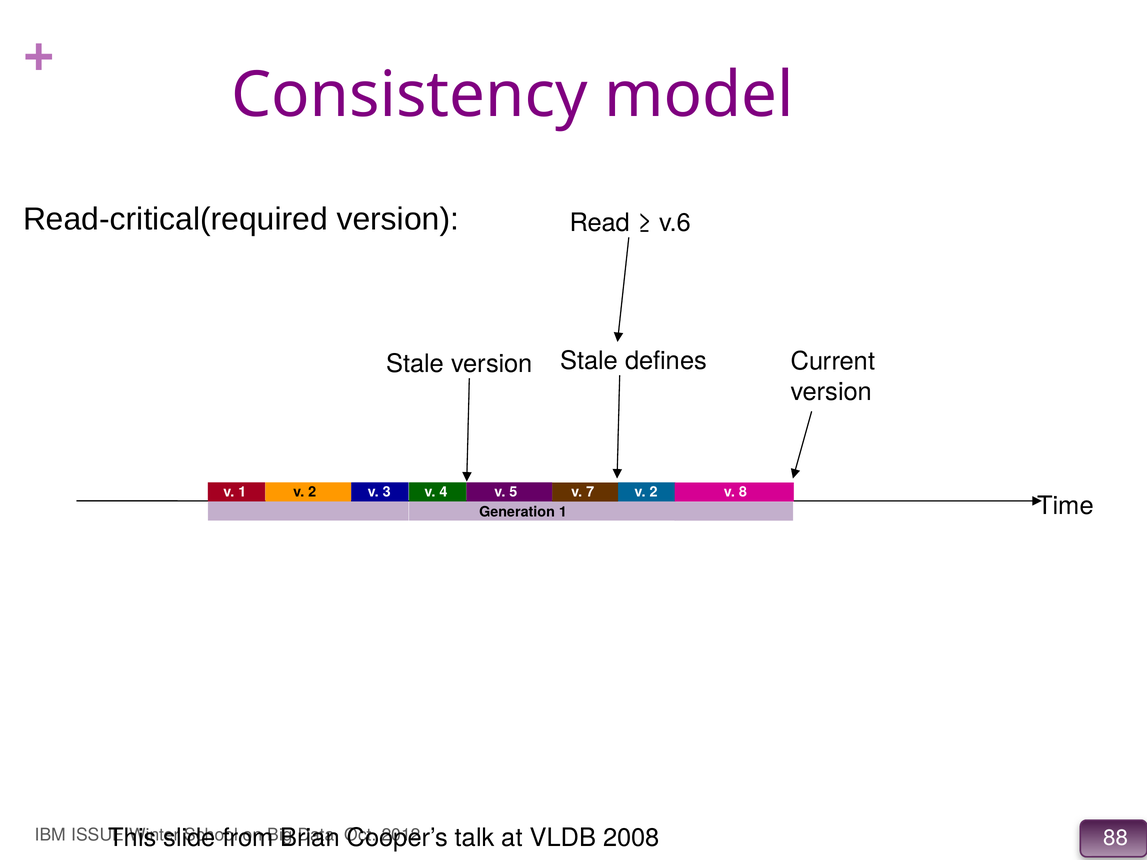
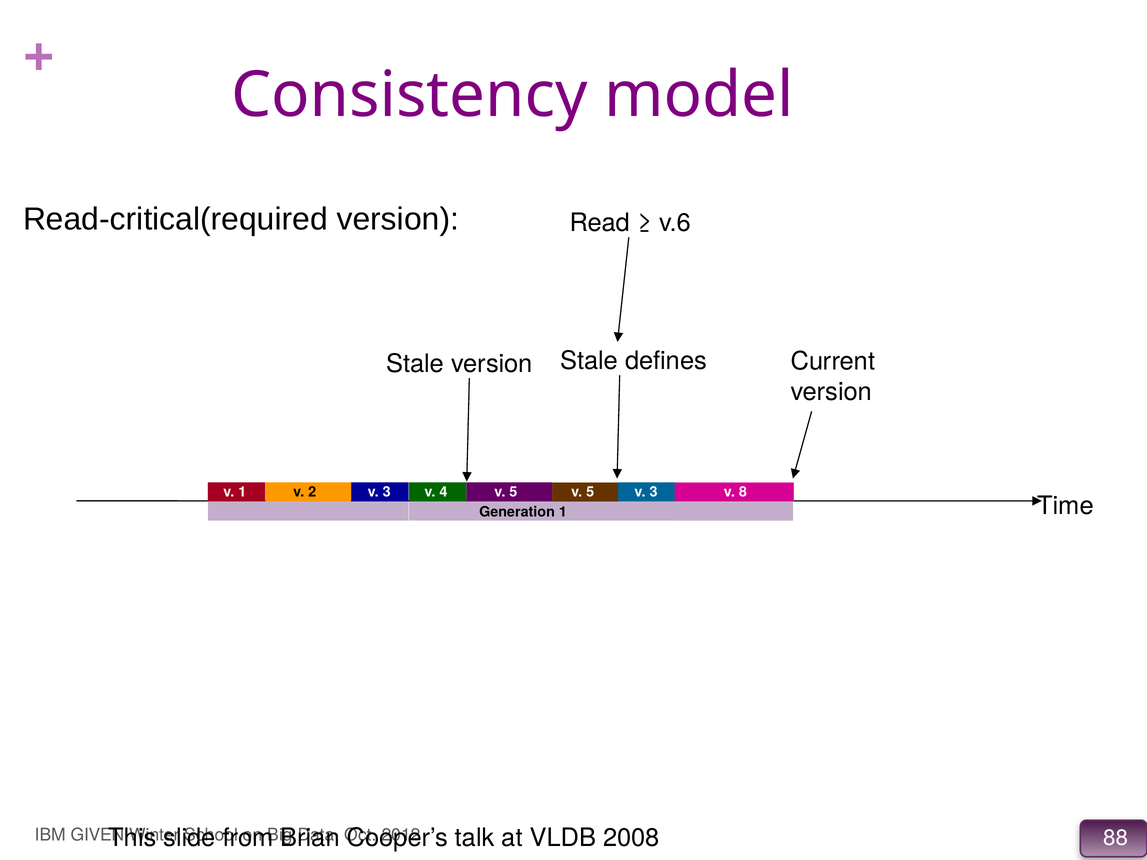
7: 7 -> 5 (590, 492)
5 v 2: 2 -> 3 (654, 492)
ISSUE: ISSUE -> GIVEN (98, 835)
